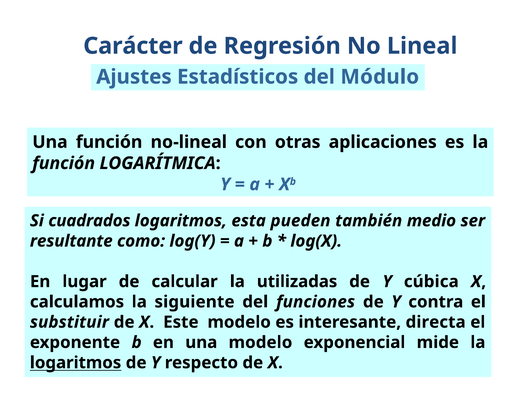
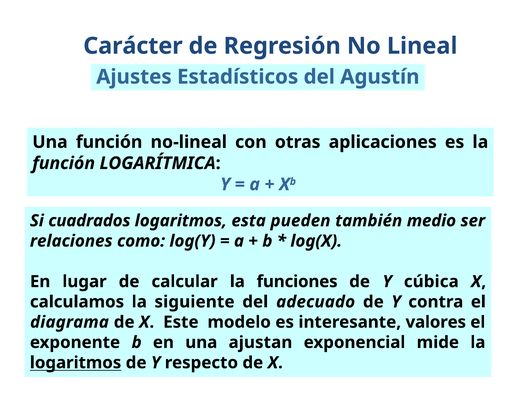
Módulo: Módulo -> Agustín (380, 77)
resultante: resultante -> relaciones (71, 241)
utilizadas: utilizadas -> funciones (297, 281)
funciones: funciones -> adecuado (316, 302)
substituir: substituir -> diagrama (69, 322)
directa: directa -> valores (436, 322)
una modelo: modelo -> ajustan (260, 342)
